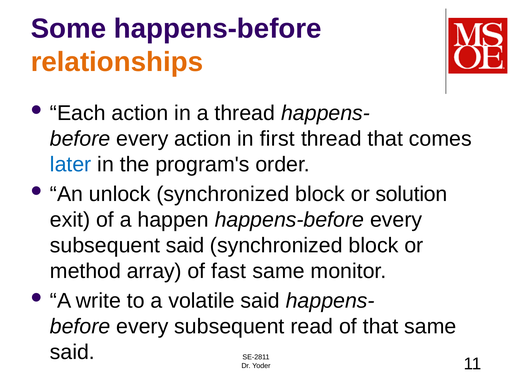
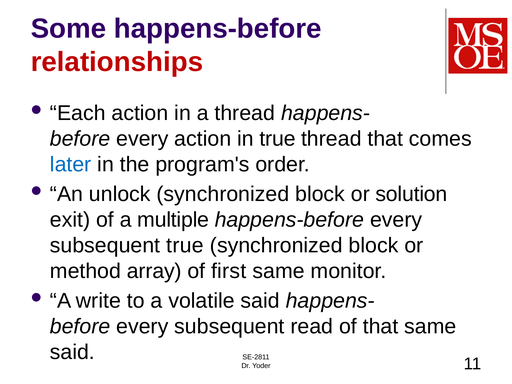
relationships colour: orange -> red (117, 62)
in first: first -> true (277, 139)
happen: happen -> multiple (173, 220)
subsequent said: said -> true (185, 245)
fast: fast -> first (229, 271)
